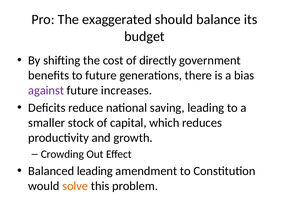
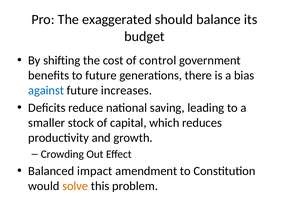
directly: directly -> control (158, 60)
against colour: purple -> blue (46, 90)
Balanced leading: leading -> impact (95, 171)
